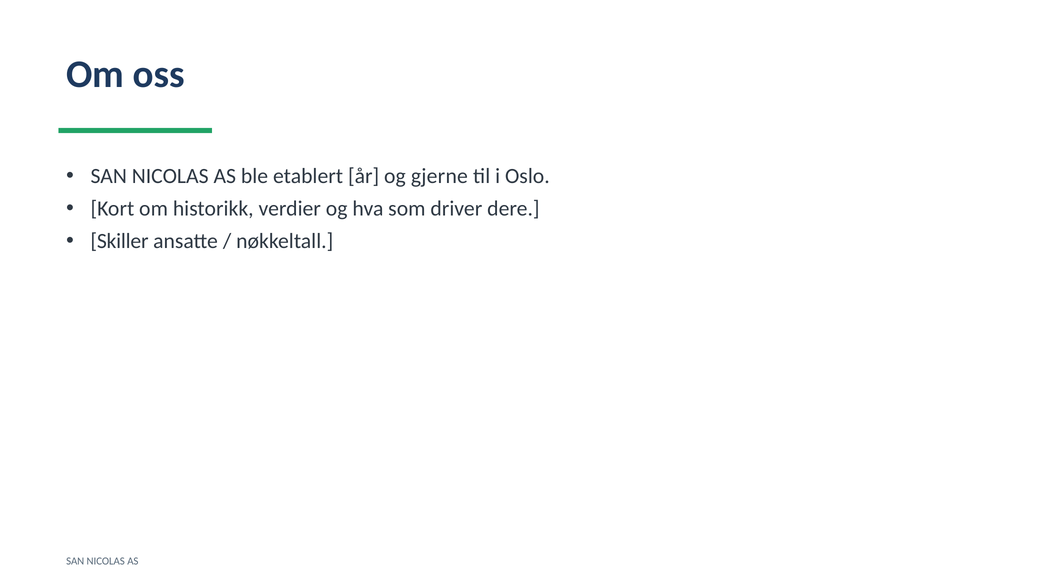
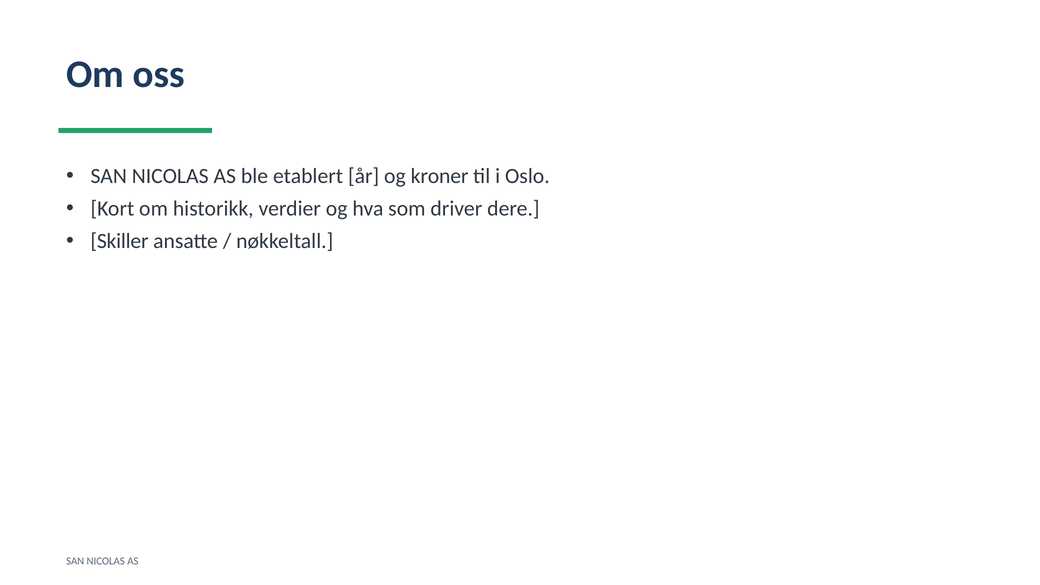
gjerne: gjerne -> kroner (440, 176)
